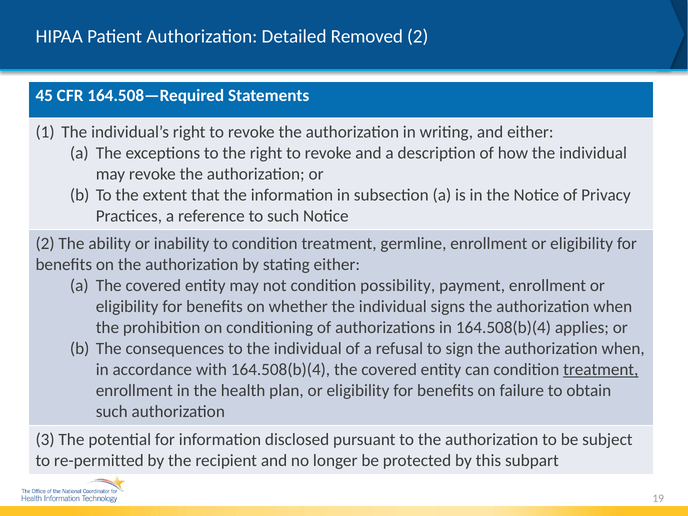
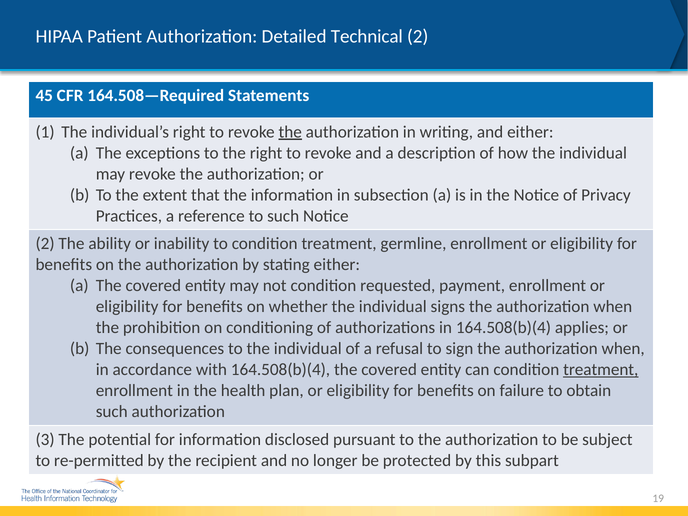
Removed: Removed -> Technical (367, 36)
the underline: none -> present (290, 132)
possibility: possibility -> requested (398, 286)
